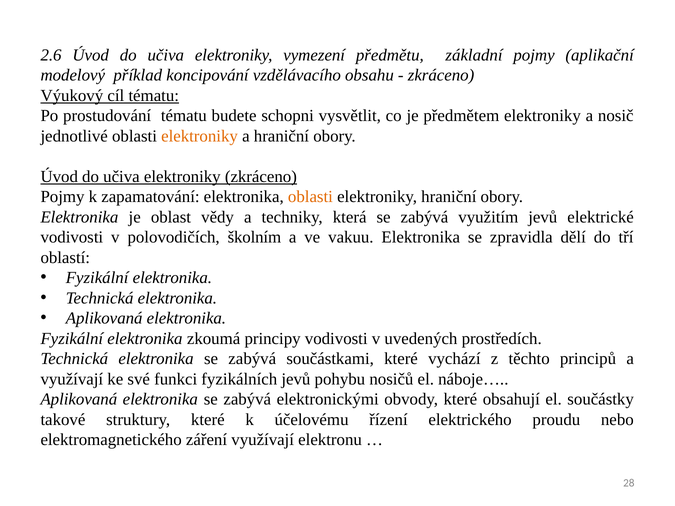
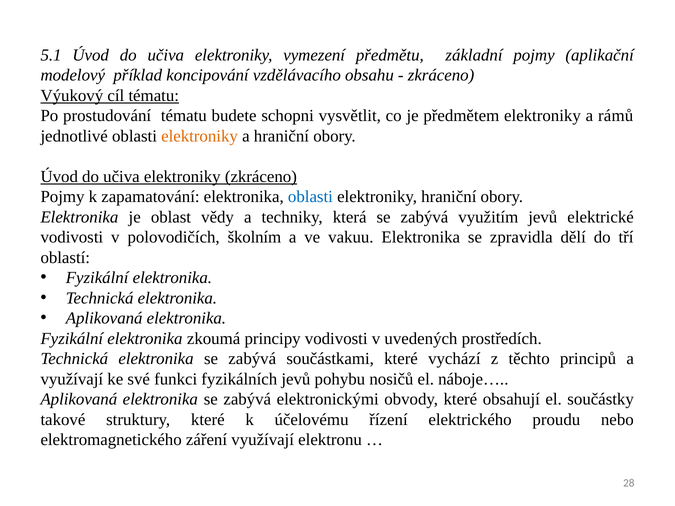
2.6: 2.6 -> 5.1 (51, 55)
nosič: nosič -> rámů (616, 116)
oblasti colour: orange -> blue (310, 197)
